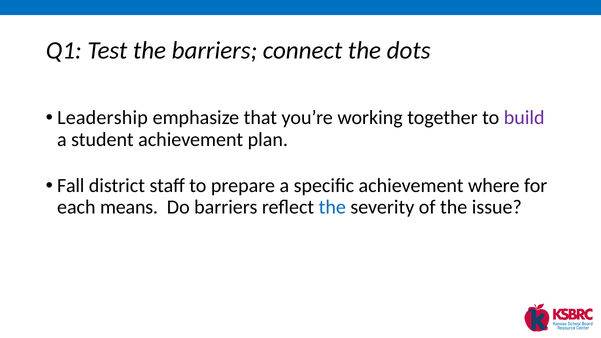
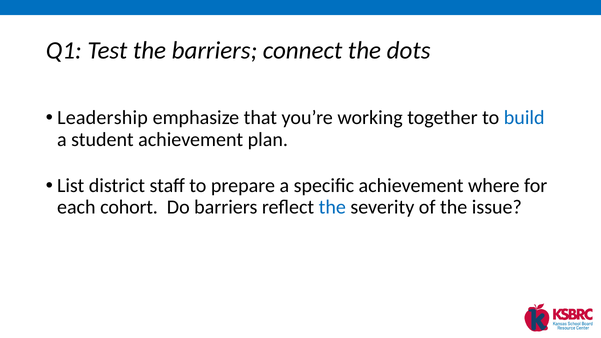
build colour: purple -> blue (524, 118)
Fall: Fall -> List (71, 186)
means: means -> cohort (129, 207)
